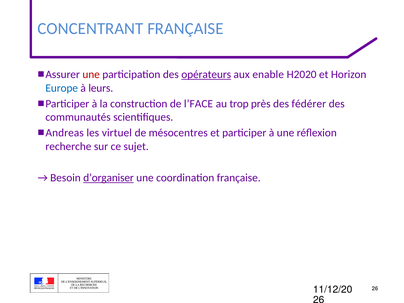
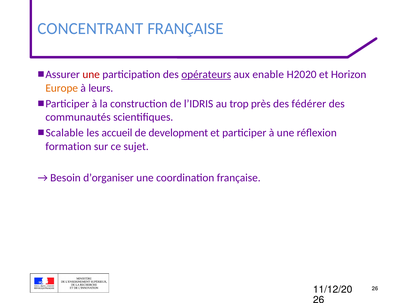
Europe colour: blue -> orange (62, 88)
l’FACE: l’FACE -> l’IDRIS (199, 104)
Andreas: Andreas -> Scalable (65, 133)
virtuel: virtuel -> accueil (117, 133)
mésocentres: mésocentres -> development (178, 133)
recherche: recherche -> formation (68, 146)
d’organiser underline: present -> none (109, 178)
